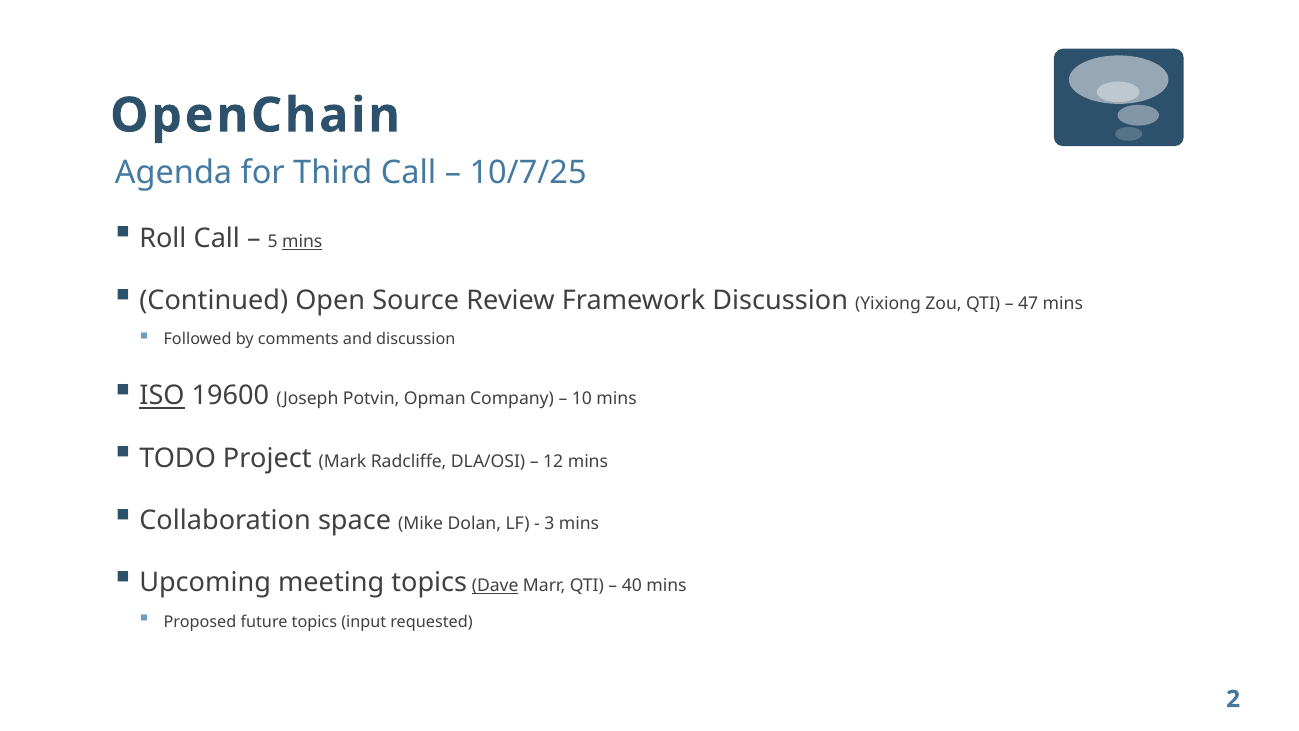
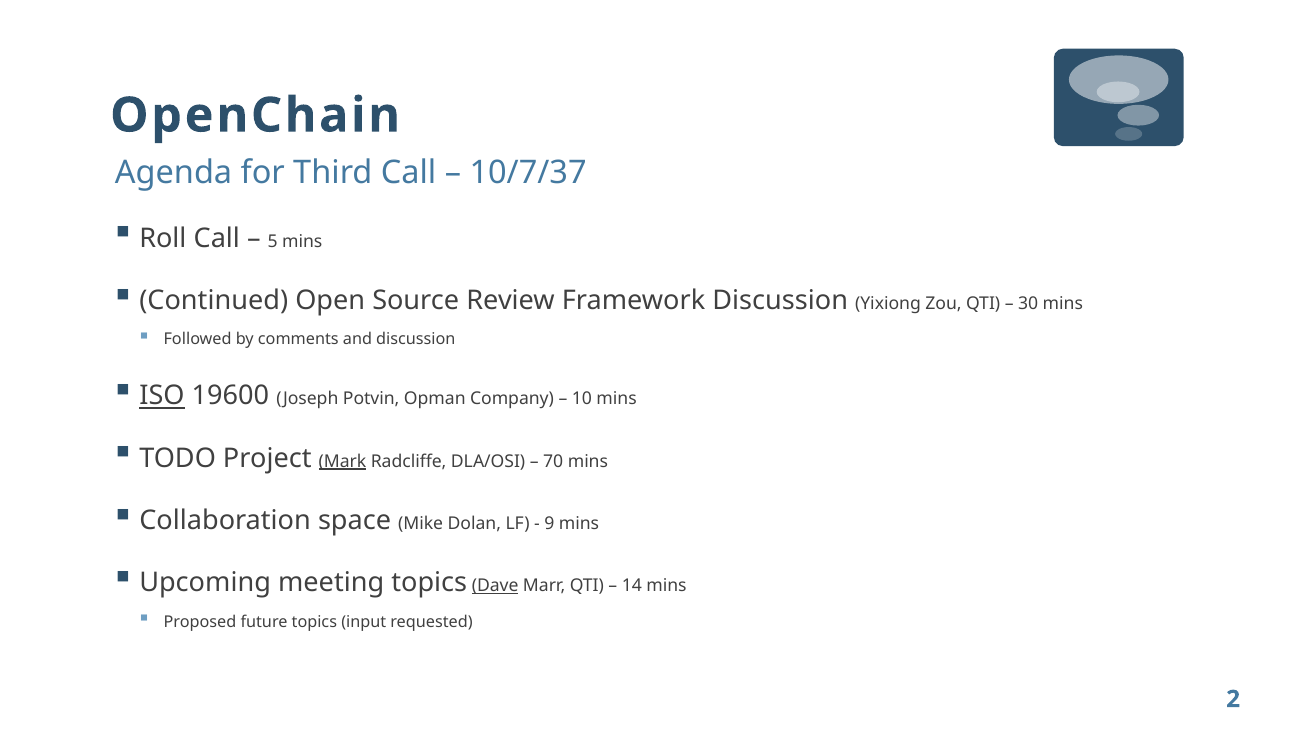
10/7/25: 10/7/25 -> 10/7/37 (528, 173)
mins underline: present -> none (302, 242)
47: 47 -> 30 (1028, 304)
Mark underline: none -> present (342, 461)
12: 12 -> 70 (553, 461)
3: 3 -> 9 (549, 524)
40: 40 -> 14 (632, 586)
